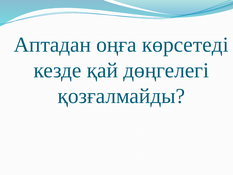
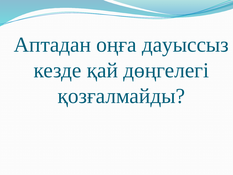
көрсетеді: көрсетеді -> дауыссыз (185, 45)
